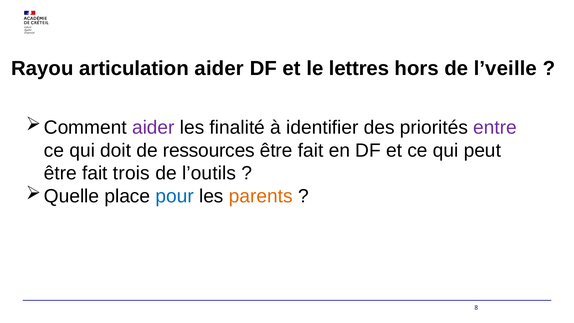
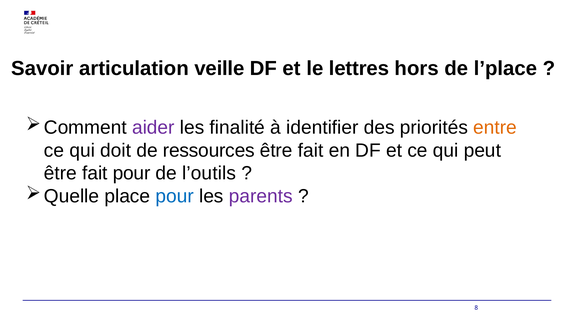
Rayou: Rayou -> Savoir (42, 68)
articulation aider: aider -> veille (219, 68)
l’veille: l’veille -> l’place (505, 68)
entre colour: purple -> orange (495, 127)
fait trois: trois -> pour (132, 173)
parents colour: orange -> purple (261, 196)
